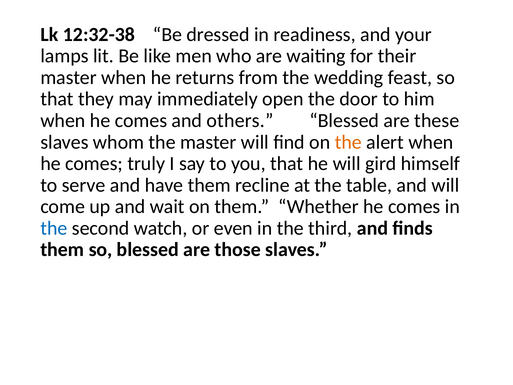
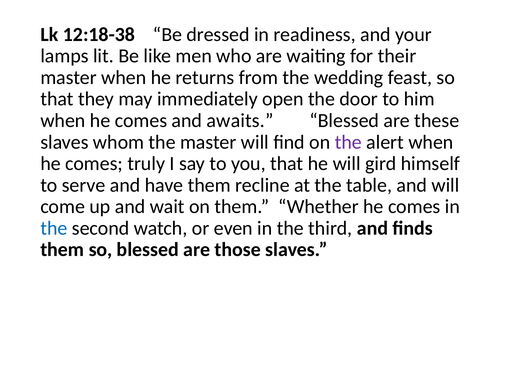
12:32-38: 12:32-38 -> 12:18-38 (99, 34)
others: others -> awaits (240, 121)
the colour: orange -> purple (348, 142)
